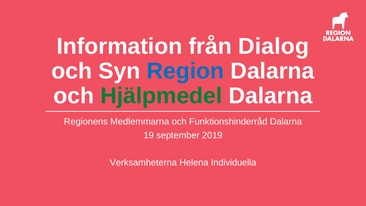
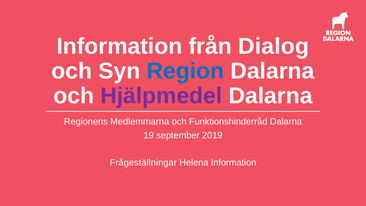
Hjälpmedel colour: green -> purple (161, 96)
Verksamheterna: Verksamheterna -> Frågeställningar (143, 163)
Helena Individuella: Individuella -> Information (234, 163)
